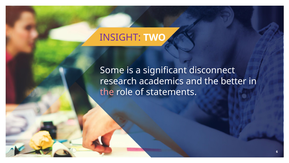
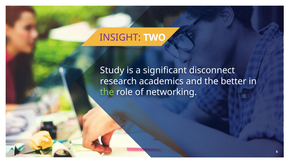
Some: Some -> Study (112, 70)
the colour: pink -> light green (107, 92)
statements: statements -> networking (171, 92)
